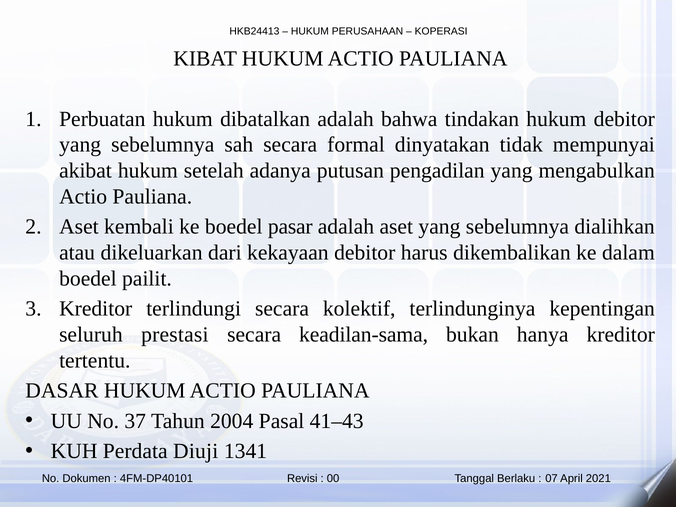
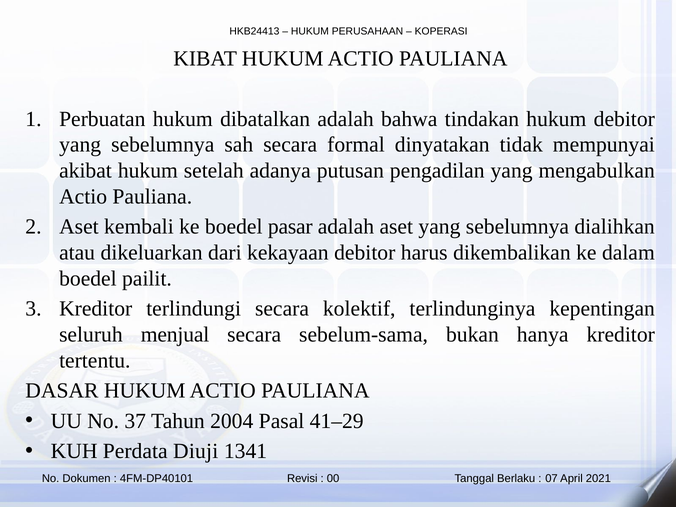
prestasi: prestasi -> menjual (175, 335)
keadilan-sama: keadilan-sama -> sebelum-sama (364, 335)
41–43: 41–43 -> 41–29 (337, 421)
